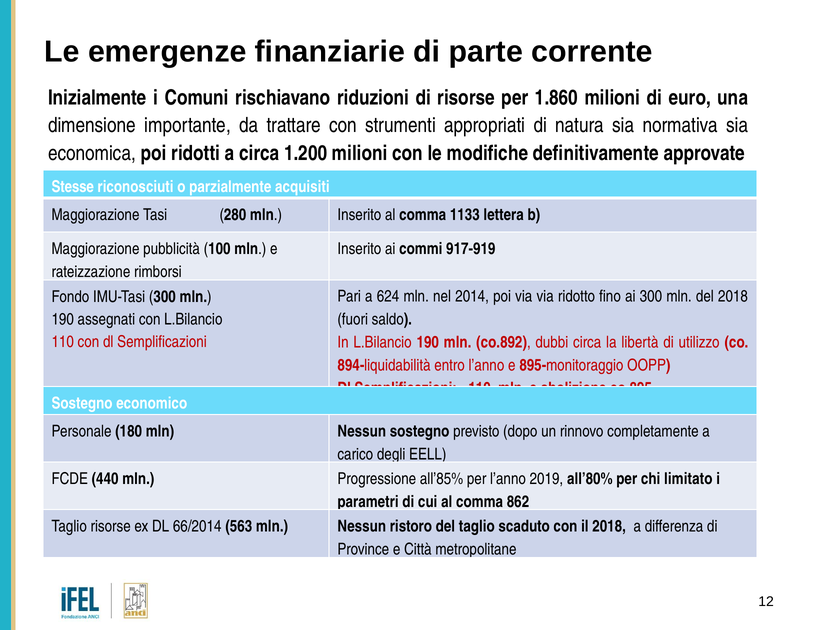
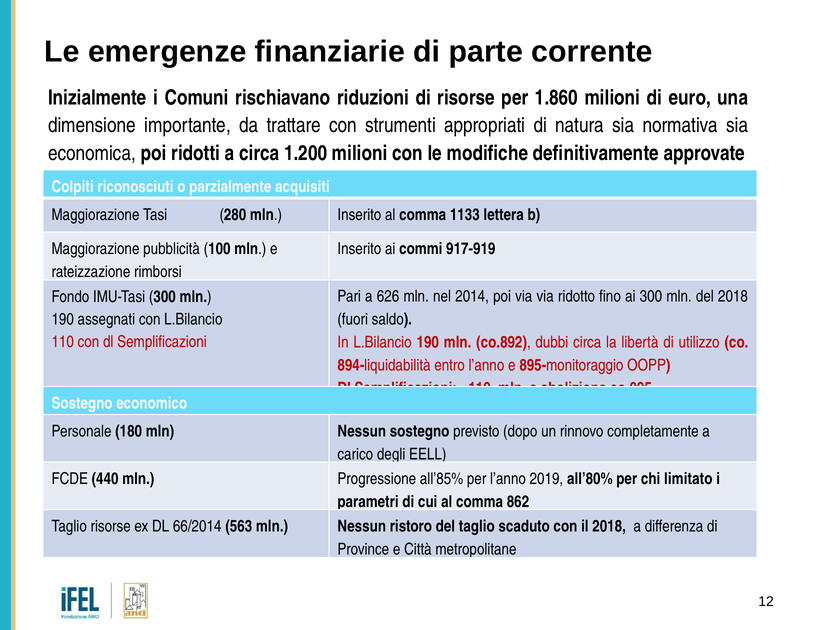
Stesse: Stesse -> Colpiti (73, 187)
624: 624 -> 626 (388, 296)
